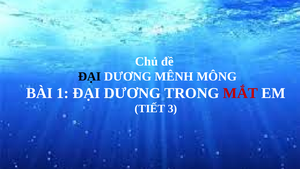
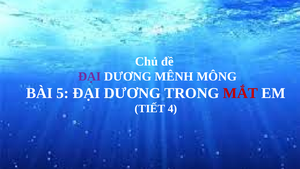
ĐẠI colour: black -> purple (90, 76)
1: 1 -> 5 (63, 93)
3: 3 -> 4 (173, 109)
